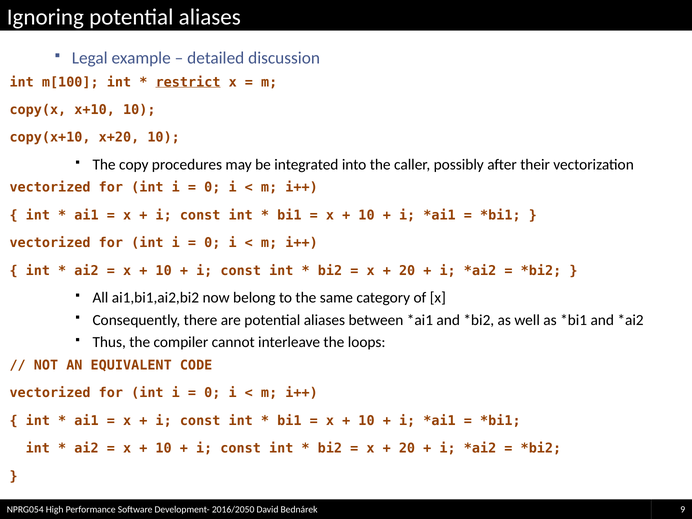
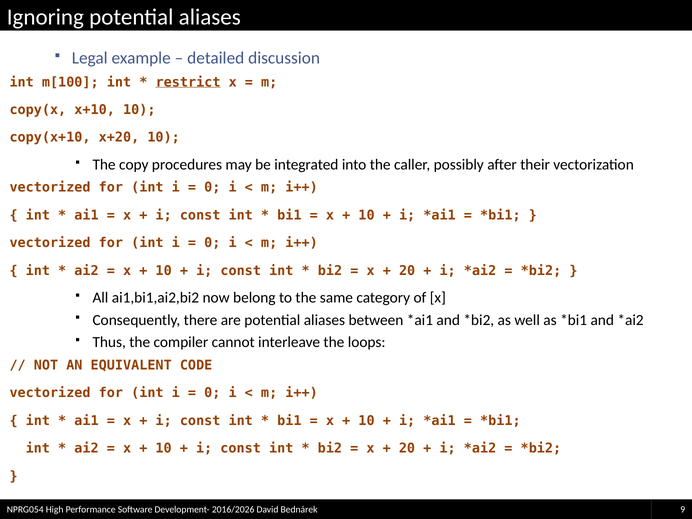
2016/2050: 2016/2050 -> 2016/2026 (233, 510)
